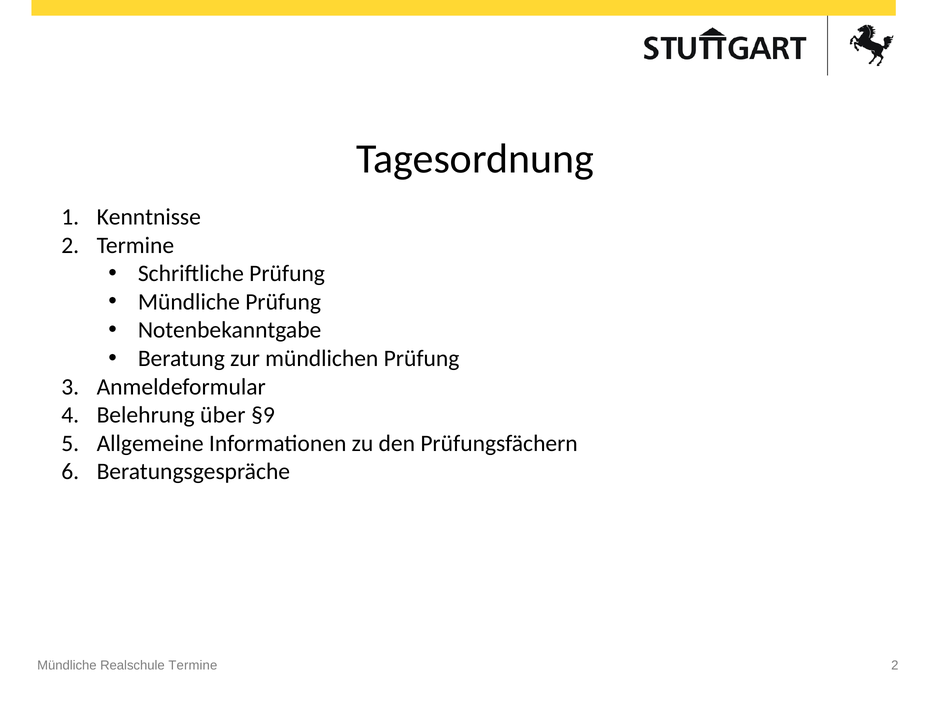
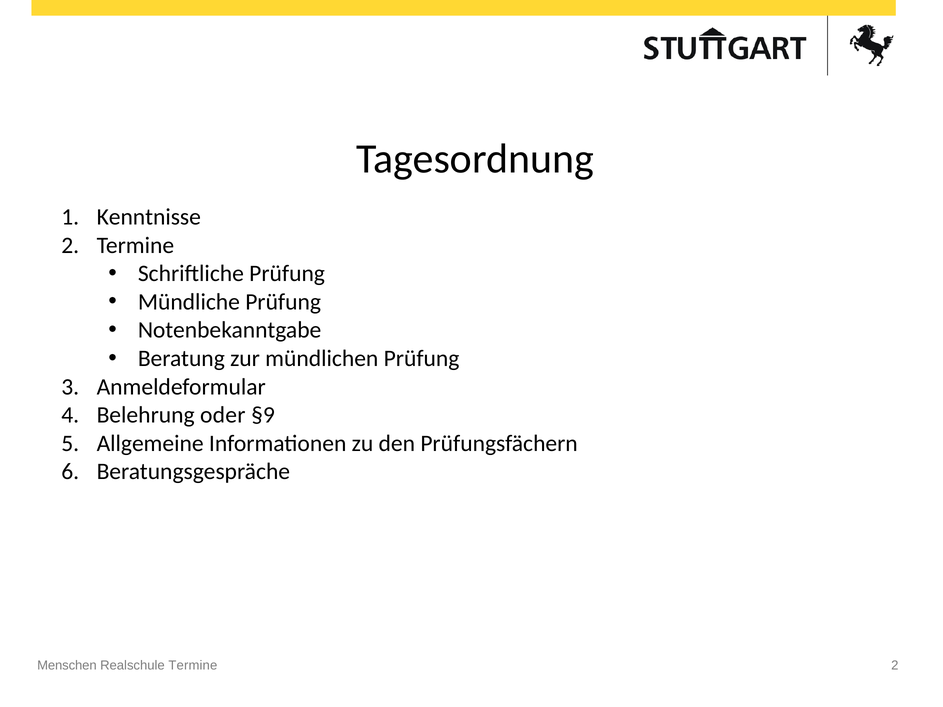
über: über -> oder (223, 415)
Mündliche: Mündliche -> Menschen (67, 666)
